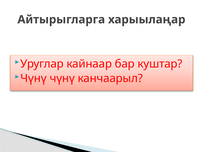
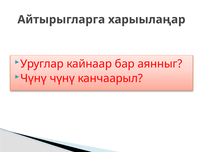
куштар: куштар -> аянныг (160, 64)
